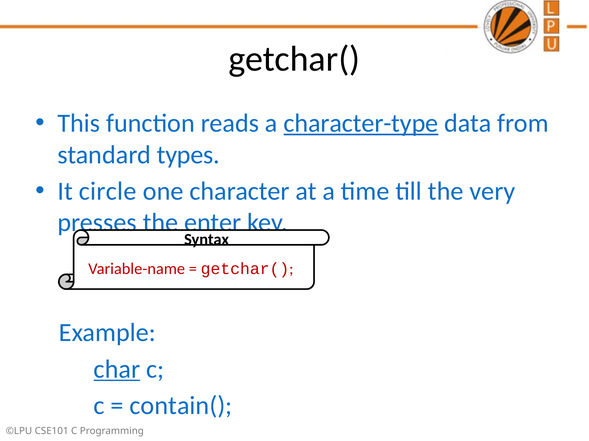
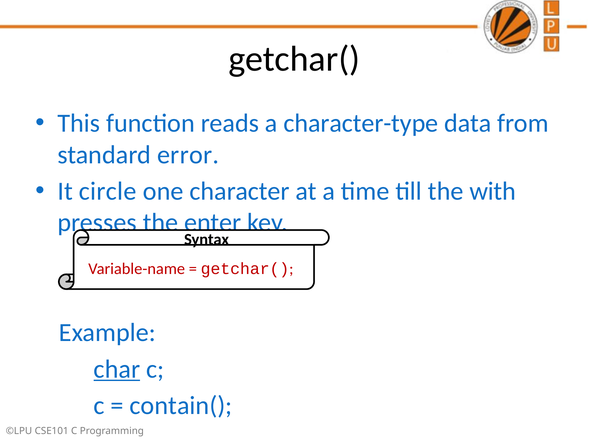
character-type underline: present -> none (361, 124)
types: types -> error (188, 155)
very: very -> with (493, 192)
